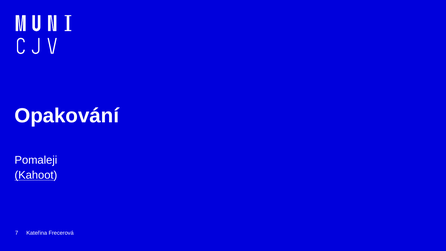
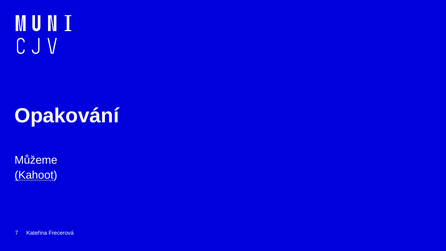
Pomaleji: Pomaleji -> Můžeme (36, 160)
